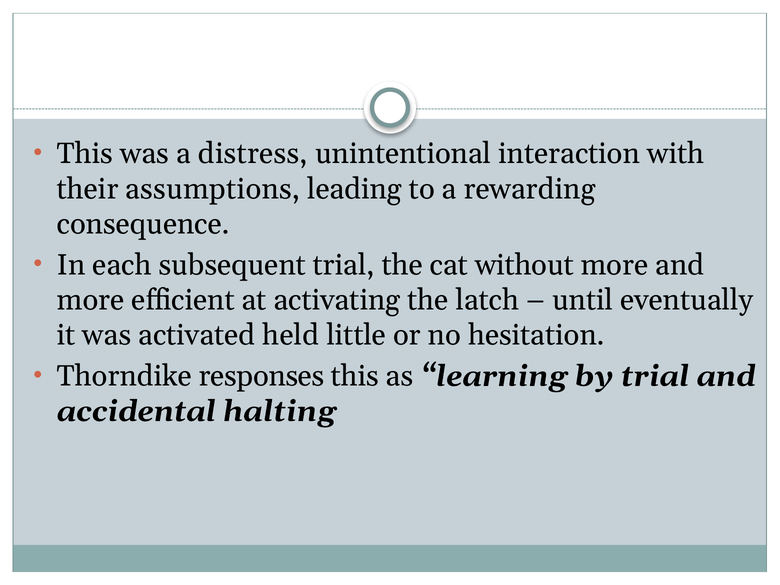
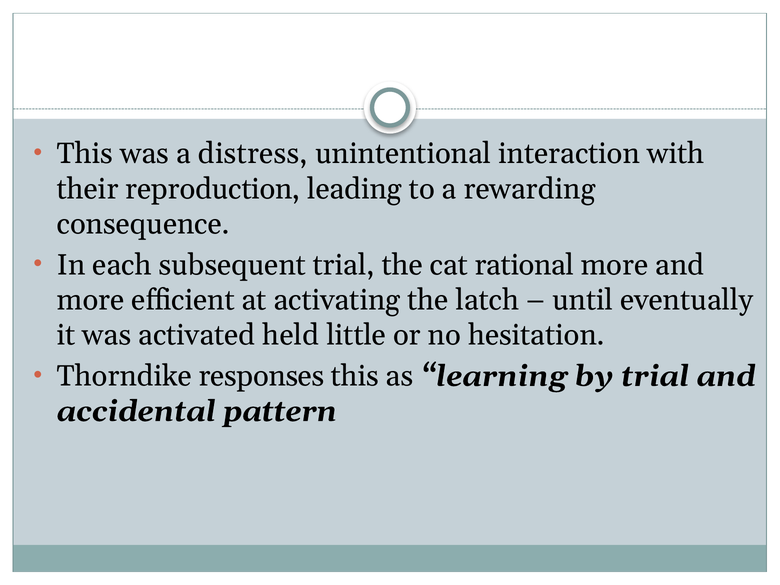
assumptions: assumptions -> reproduction (213, 189)
without: without -> rational (524, 265)
halting: halting -> pattern (280, 411)
